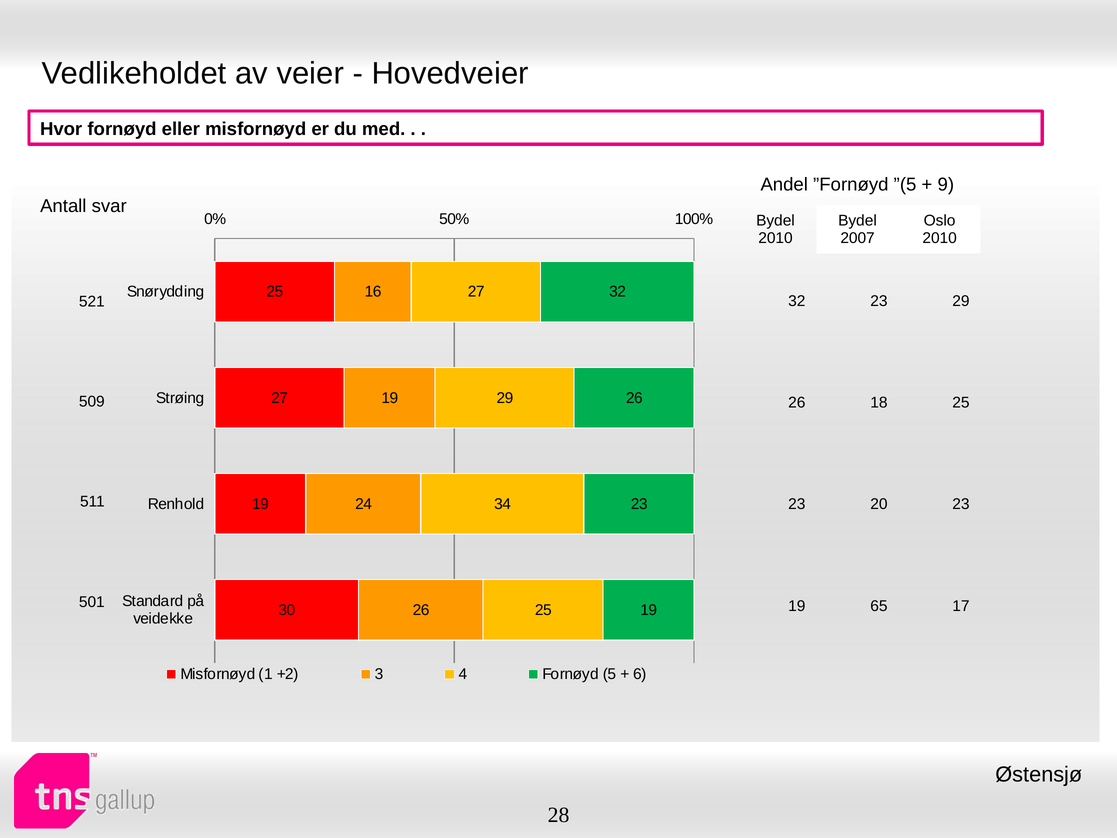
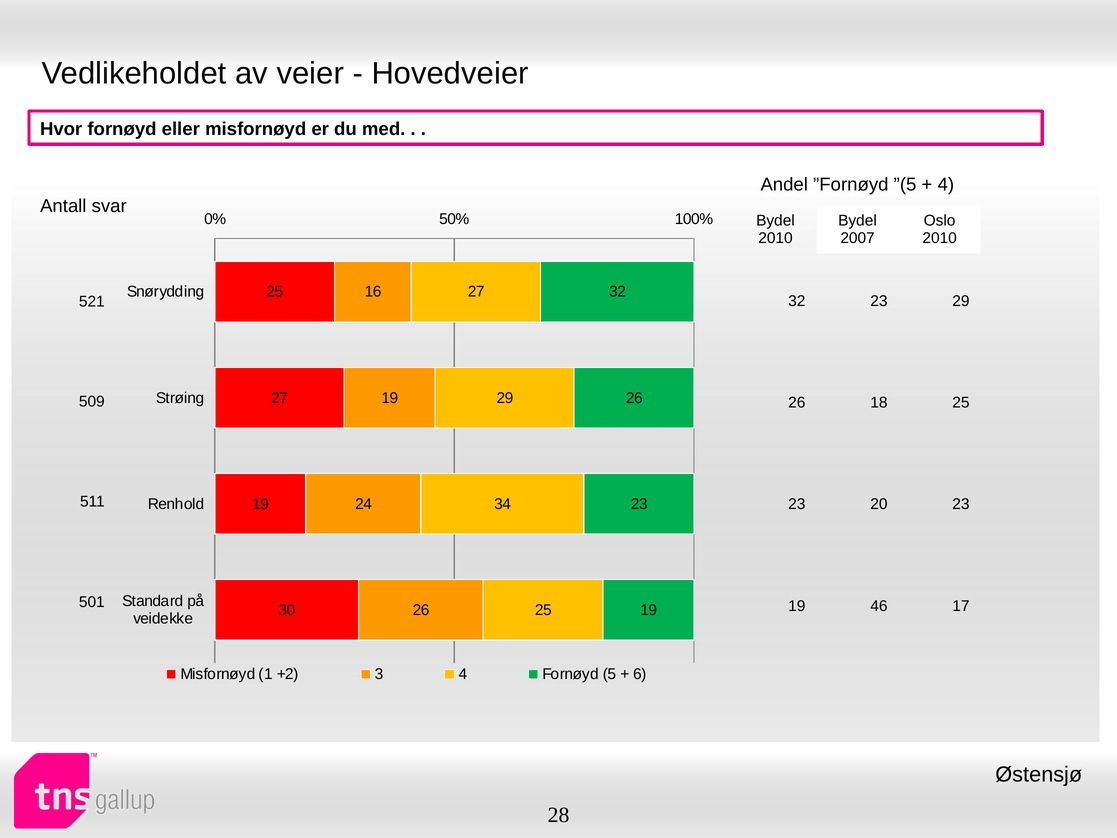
9: 9 -> 4 (946, 185)
65: 65 -> 46 (879, 606)
